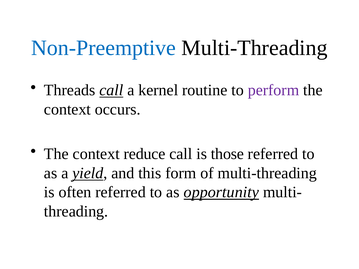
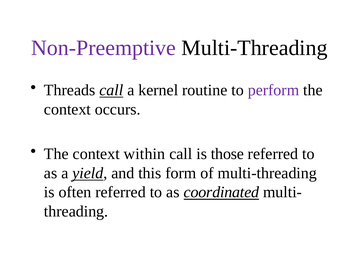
Non-Preemptive colour: blue -> purple (103, 48)
reduce: reduce -> within (144, 154)
opportunity: opportunity -> coordinated (221, 192)
